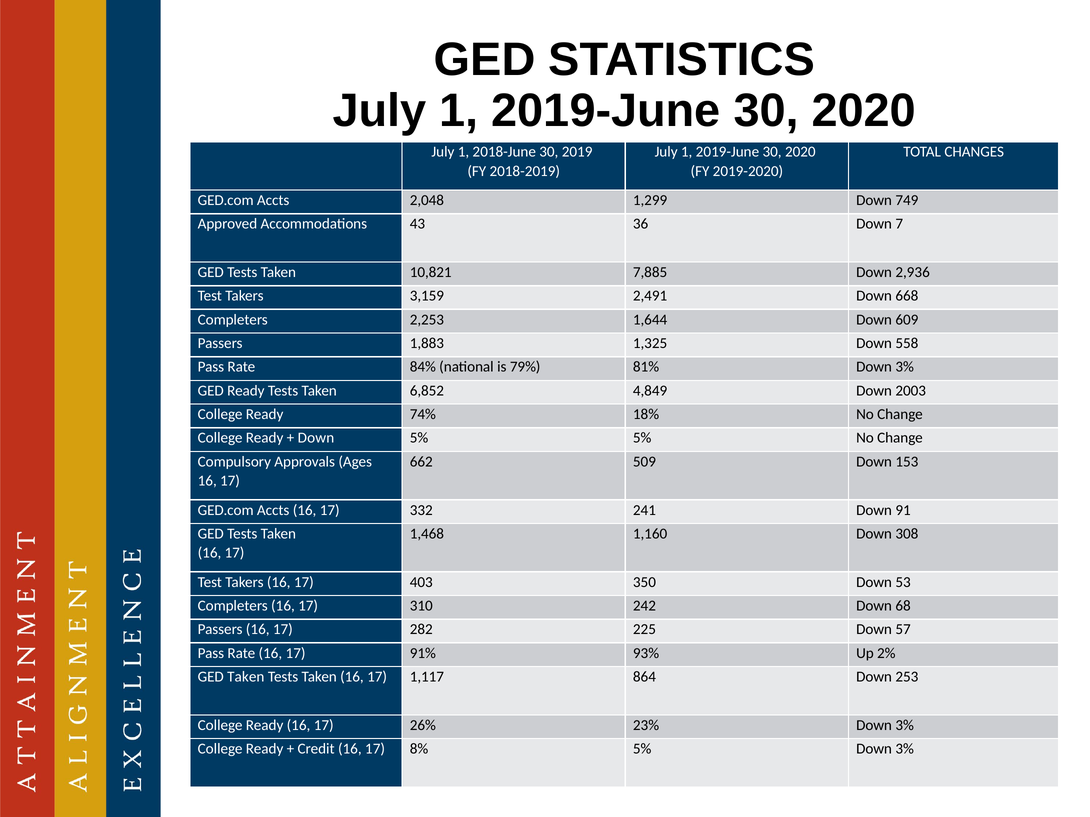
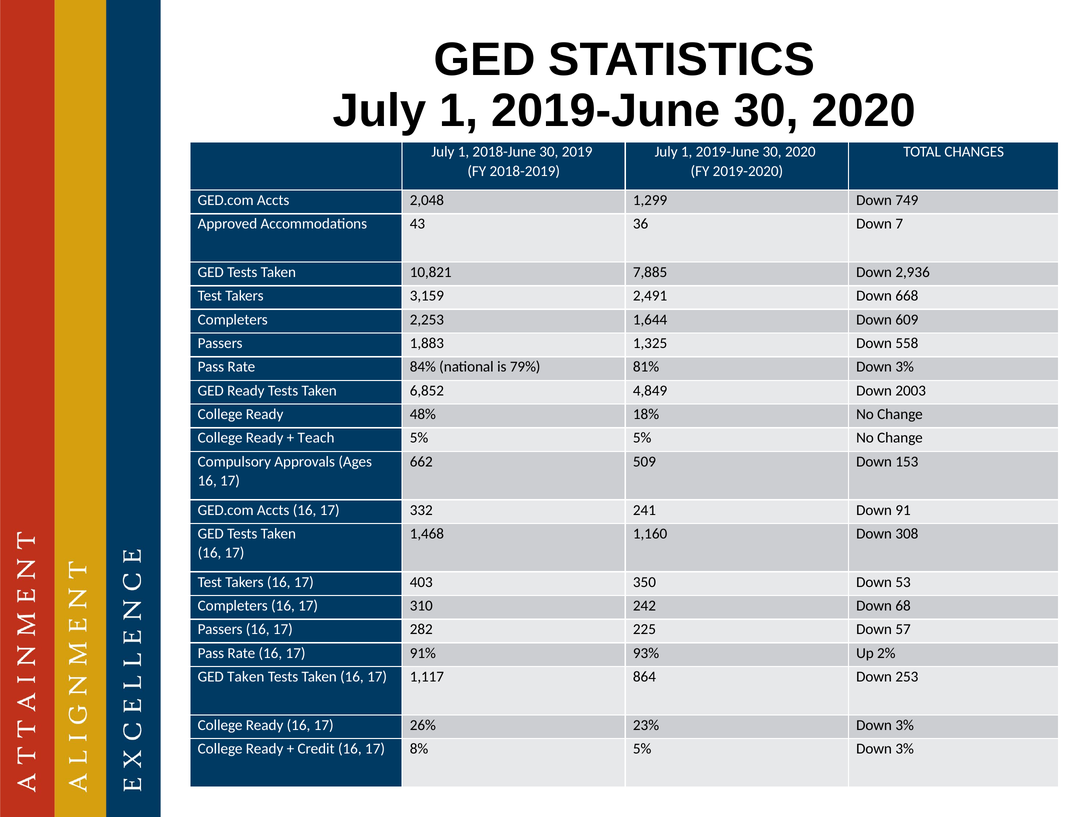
74%: 74% -> 48% (423, 415)
Down: Down -> Teach (316, 438)
